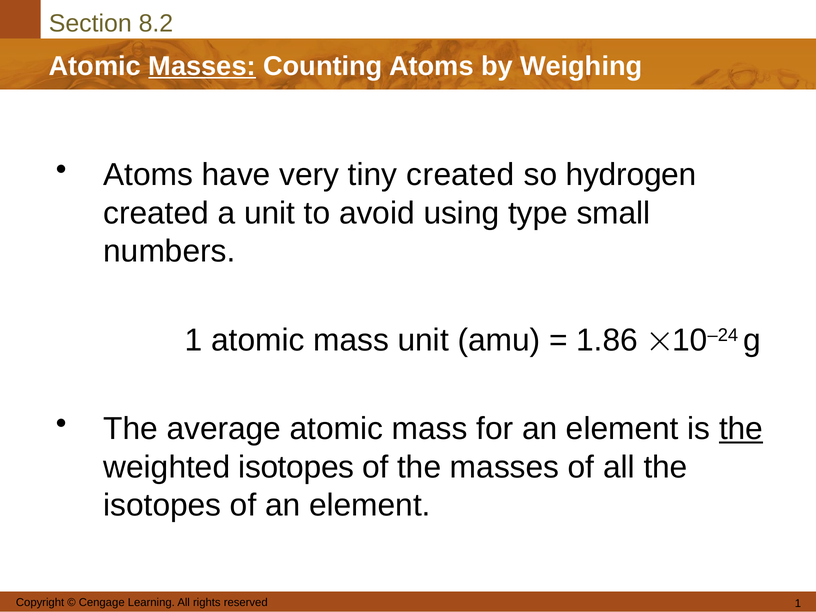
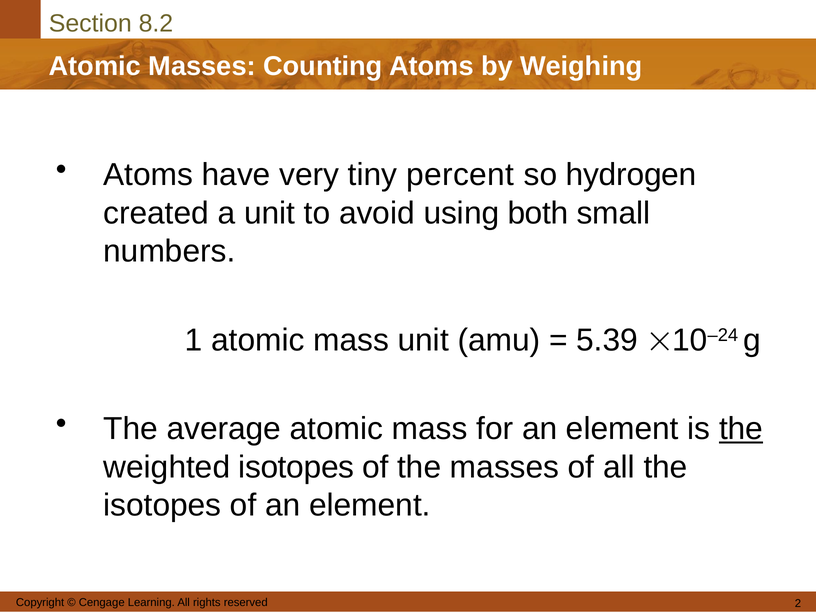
Masses underline: present -> none (202, 66)
tiny created: created -> percent (460, 175)
type: type -> both (538, 213)
1.86: 1.86 -> 5.39 (607, 340)
reserved 1: 1 -> 2 (798, 603)
